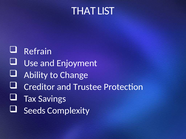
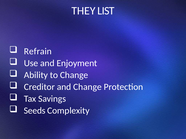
THAT: THAT -> THEY (83, 11)
and Trustee: Trustee -> Change (87, 87)
